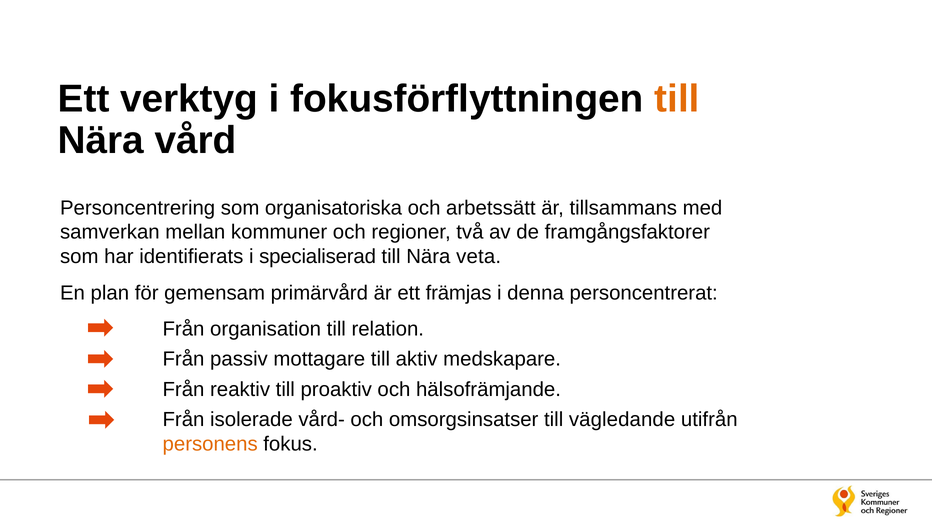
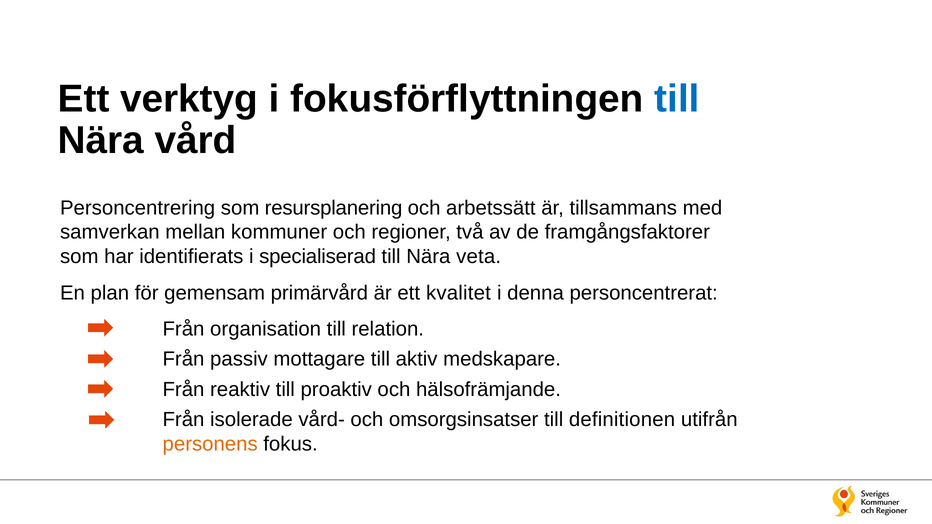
till colour: orange -> blue (677, 99)
organisatoriska: organisatoriska -> resursplanering (334, 208)
främjas: främjas -> kvalitet (458, 293)
vägledande: vägledande -> definitionen (622, 420)
